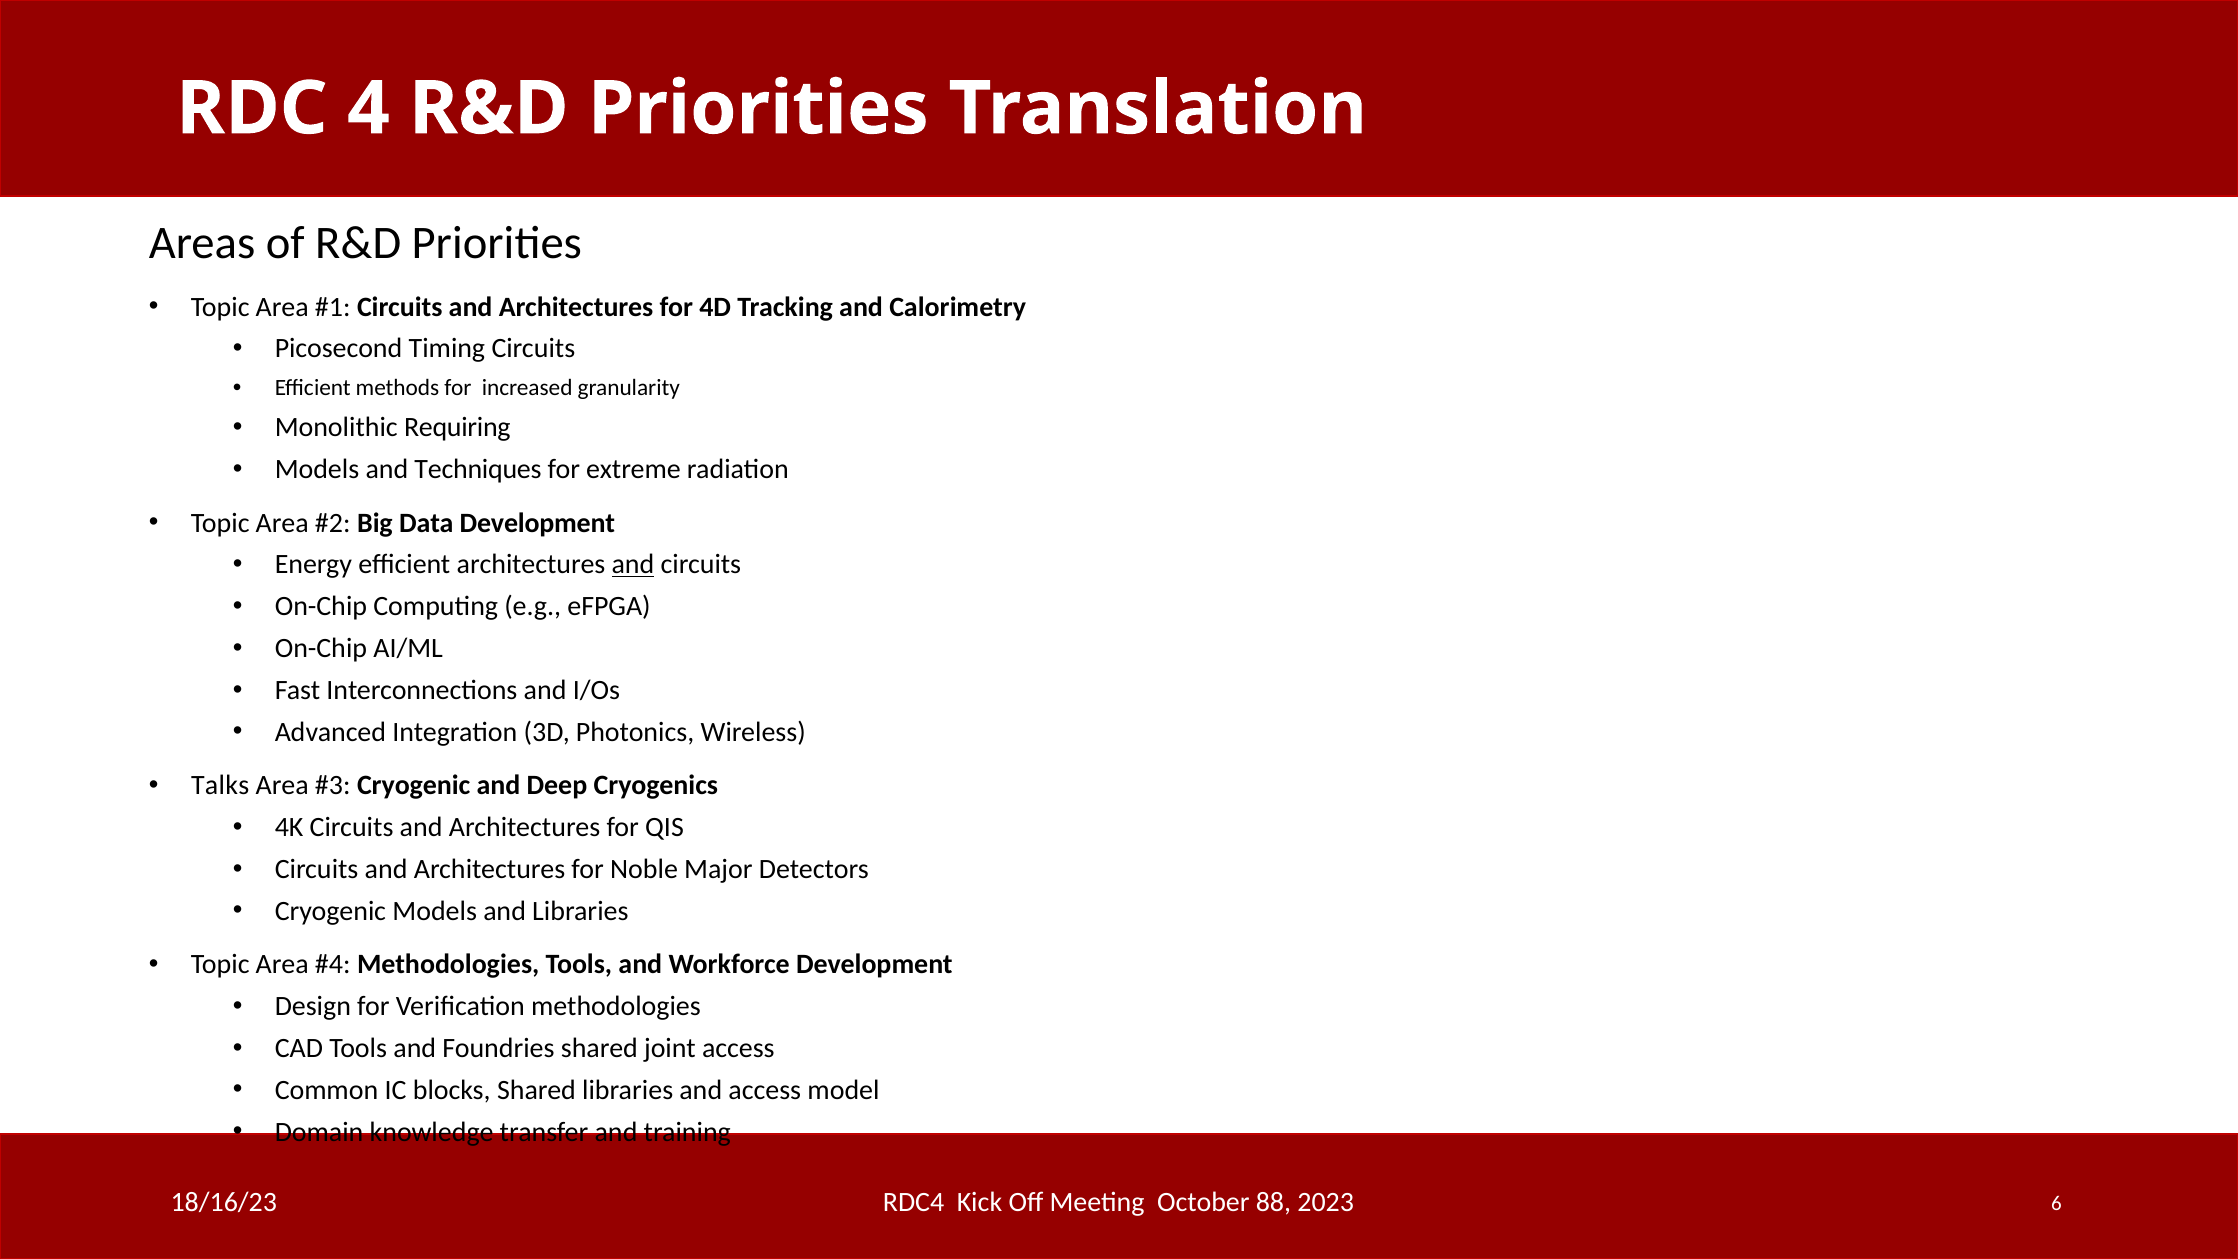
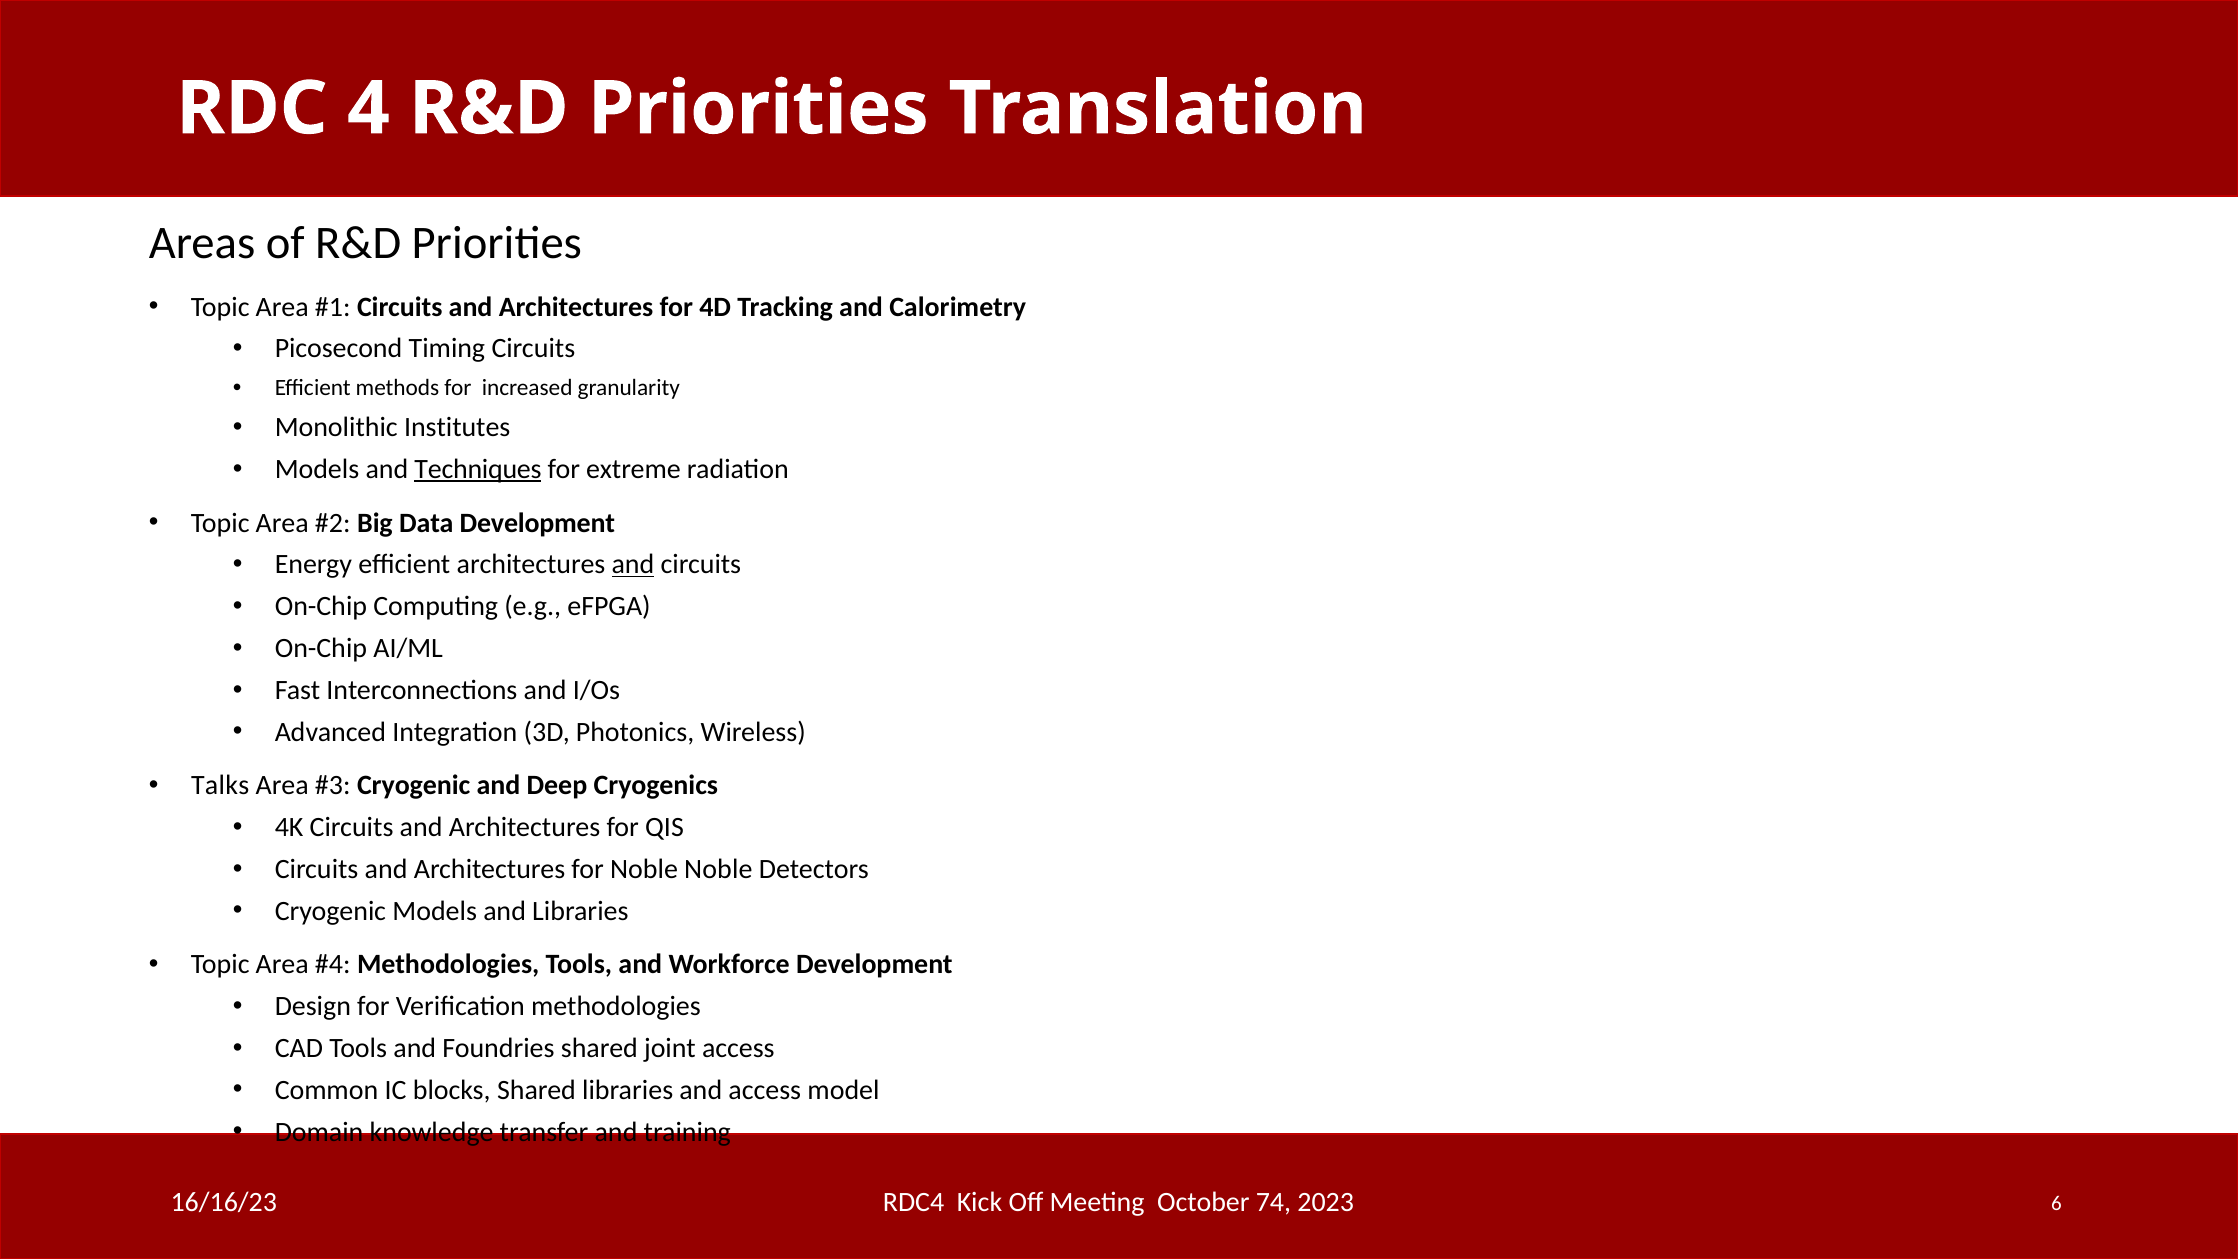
Requiring: Requiring -> Institutes (457, 427)
Techniques underline: none -> present (478, 469)
Noble Major: Major -> Noble (718, 869)
18/16/23: 18/16/23 -> 16/16/23 (224, 1202)
88: 88 -> 74 (1273, 1202)
